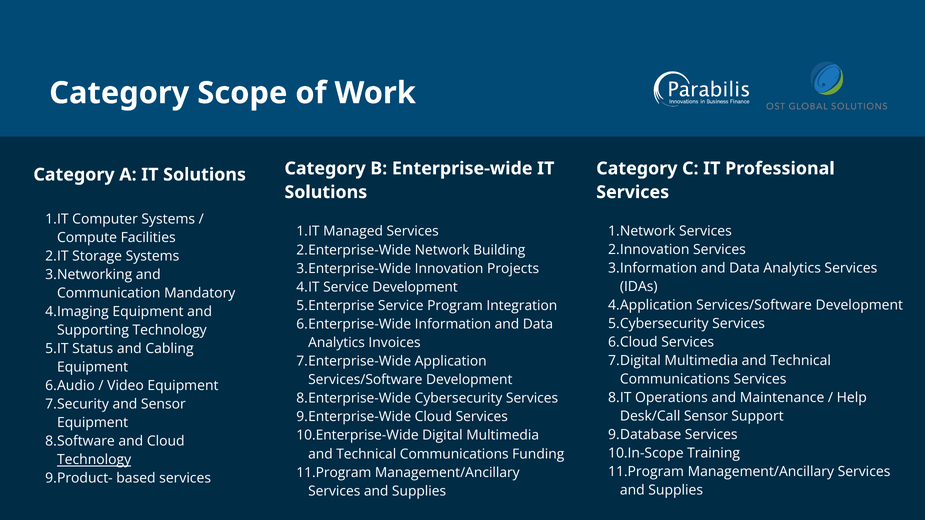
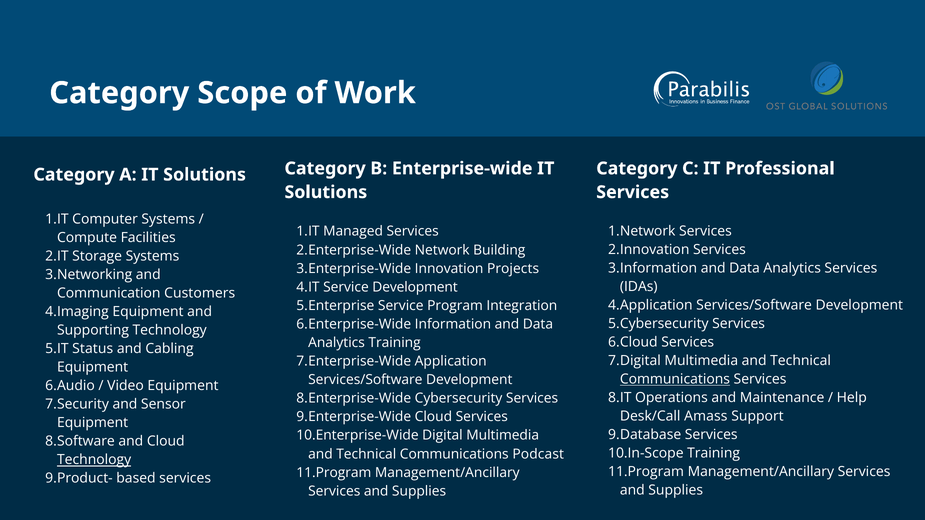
Mandatory: Mandatory -> Customers (200, 293)
Analytics Invoices: Invoices -> Training (395, 343)
Communications underline: none -> present (675, 379)
Desk/Call Sensor: Sensor -> Amass (706, 417)
Funding: Funding -> Podcast (538, 454)
